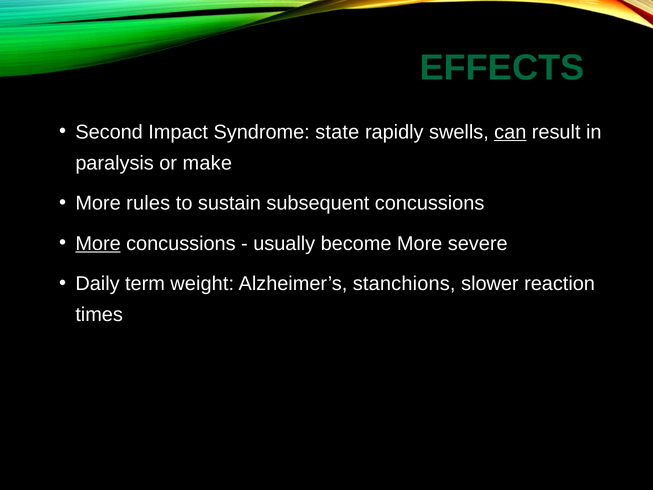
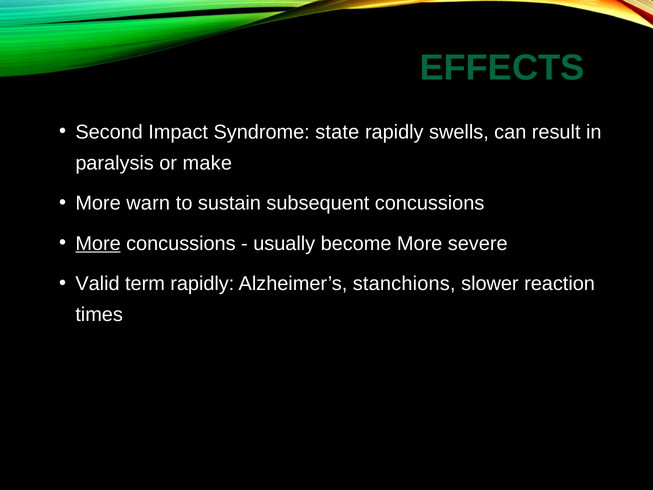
can underline: present -> none (510, 132)
rules: rules -> warn (148, 203)
Daily: Daily -> Valid (98, 284)
term weight: weight -> rapidly (202, 284)
